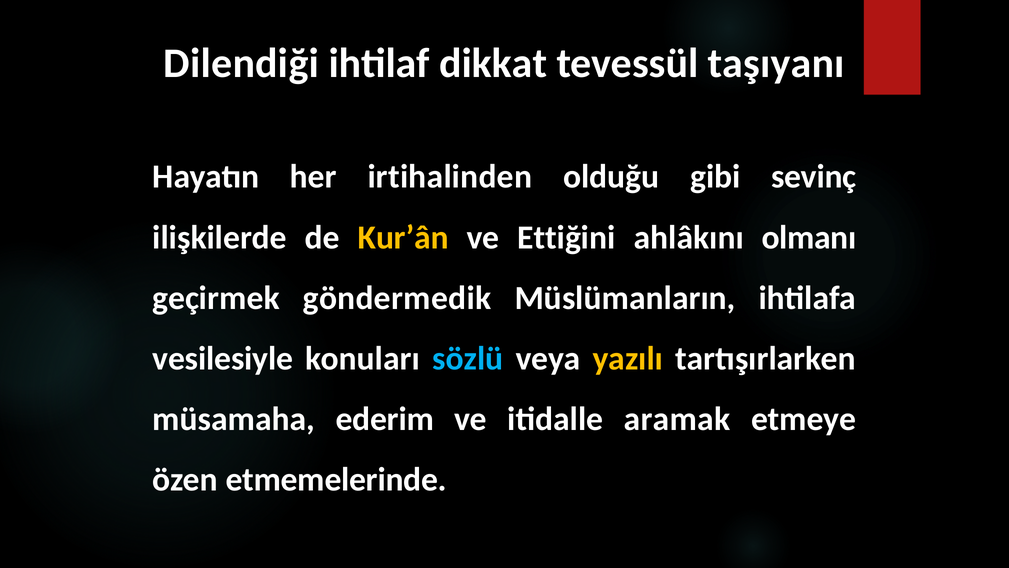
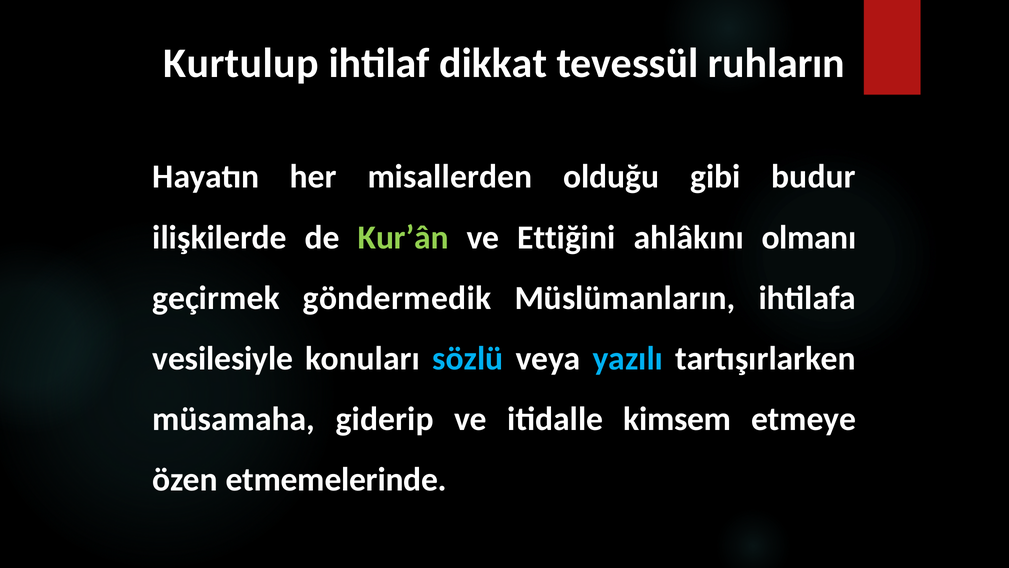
Dilendiği: Dilendiği -> Kurtulup (241, 63)
taşıyanı: taşıyanı -> ruhların (776, 63)
irtihalinden: irtihalinden -> misallerden (450, 177)
sevinç: sevinç -> budur (814, 177)
Kur’ân colour: yellow -> light green (403, 237)
yazılı colour: yellow -> light blue (628, 358)
ederim: ederim -> giderip (385, 419)
aramak: aramak -> kimsem (677, 419)
